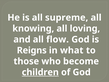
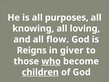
supreme: supreme -> purposes (67, 18)
what: what -> giver (72, 50)
who underline: none -> present (51, 61)
